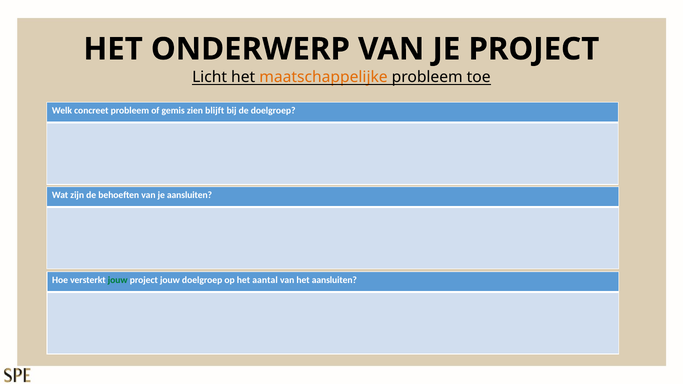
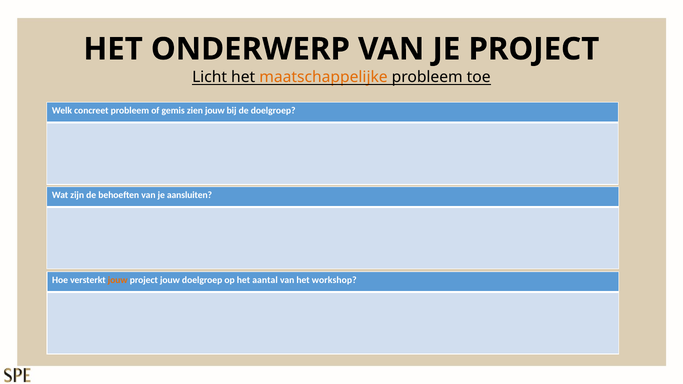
zien blijft: blijft -> jouw (215, 111)
jouw colour: green -> orange (118, 280)
het aansluiten: aansluiten -> workshop (334, 280)
